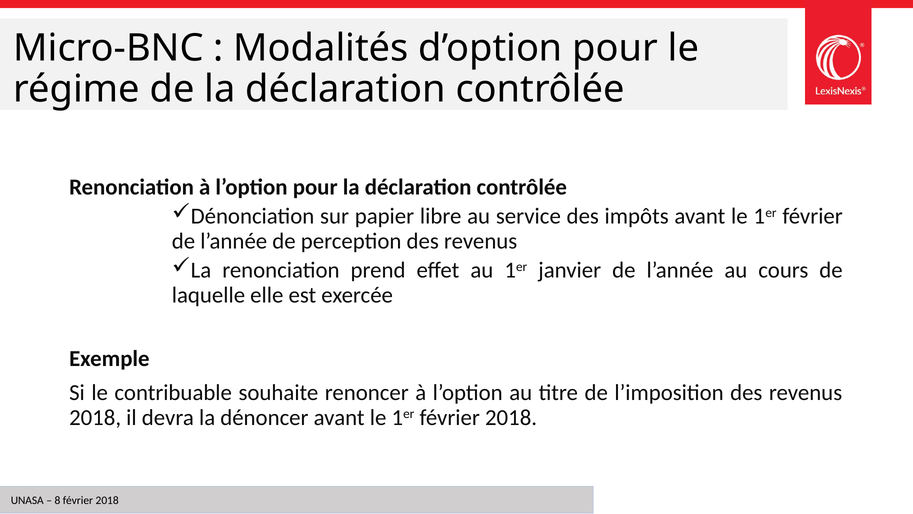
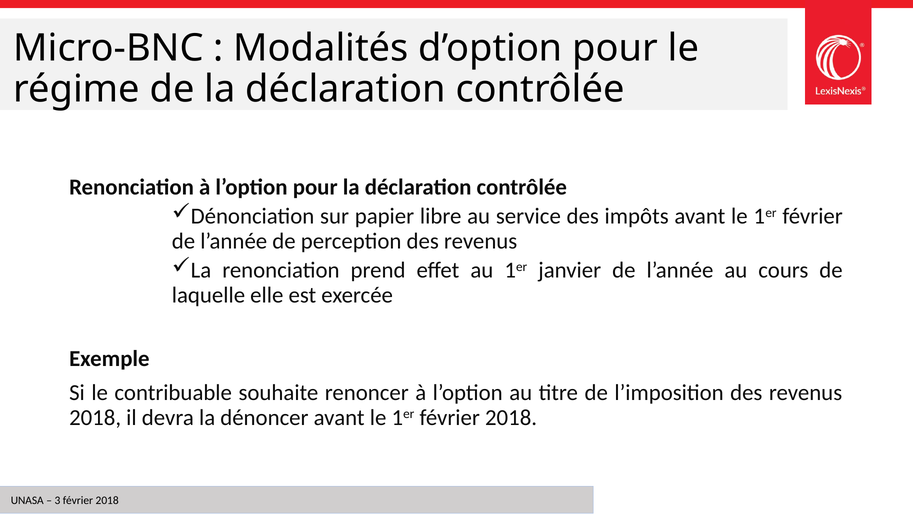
8: 8 -> 3 (57, 500)
